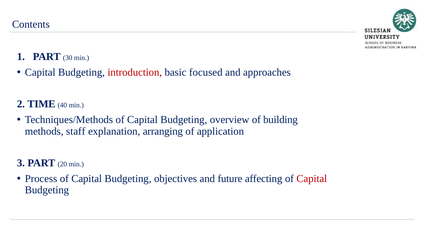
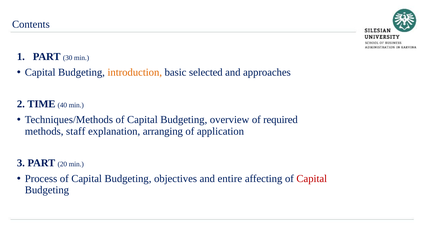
introduction colour: red -> orange (135, 72)
focused: focused -> selected (206, 72)
building: building -> required (280, 120)
future: future -> entire (230, 179)
